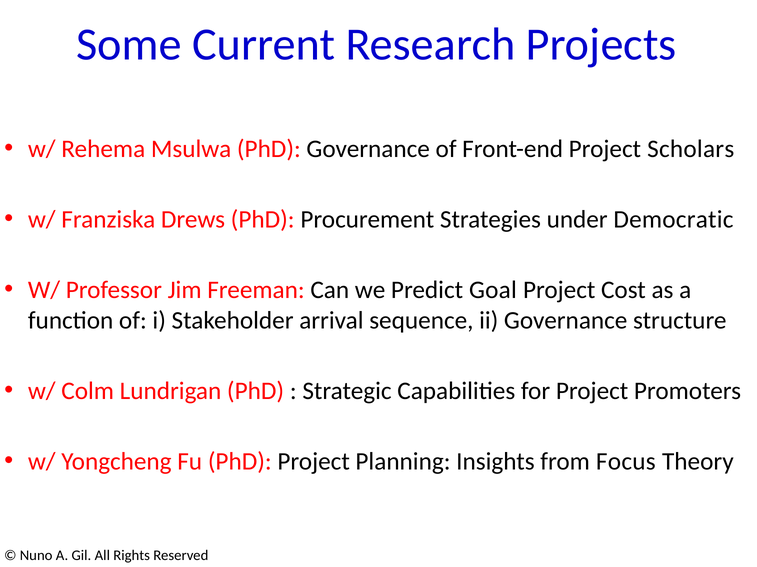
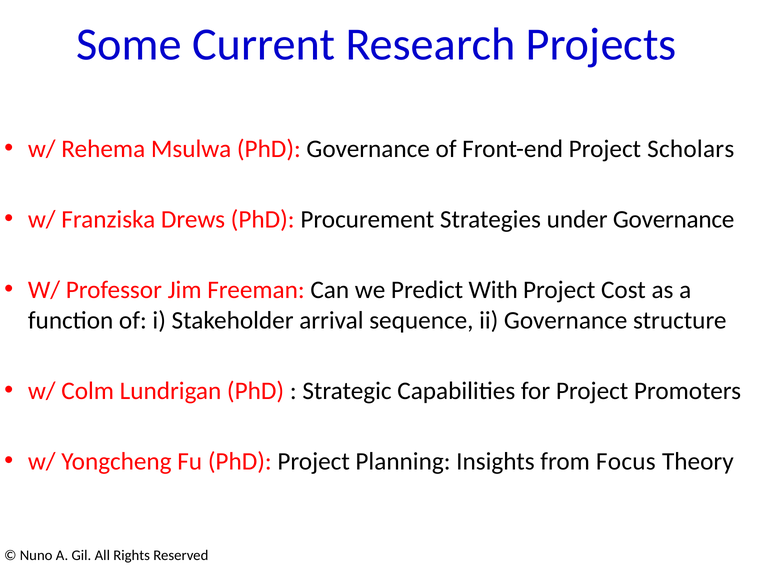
under Democratic: Democratic -> Governance (674, 220)
Goal: Goal -> With (493, 290)
